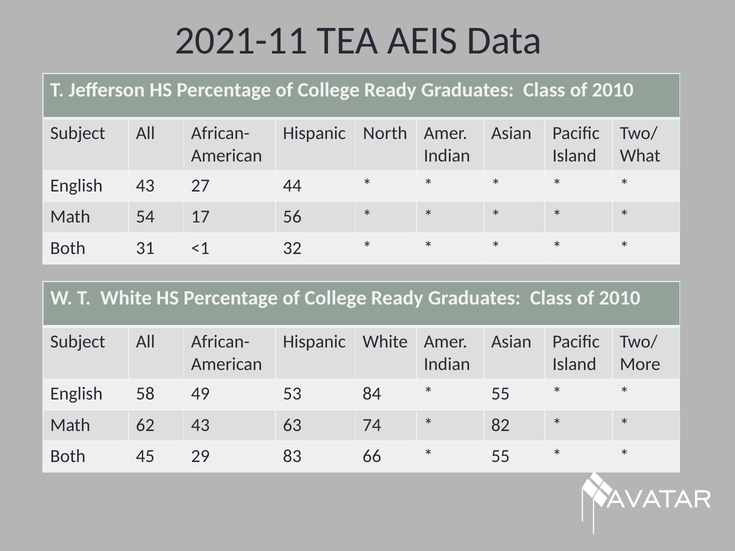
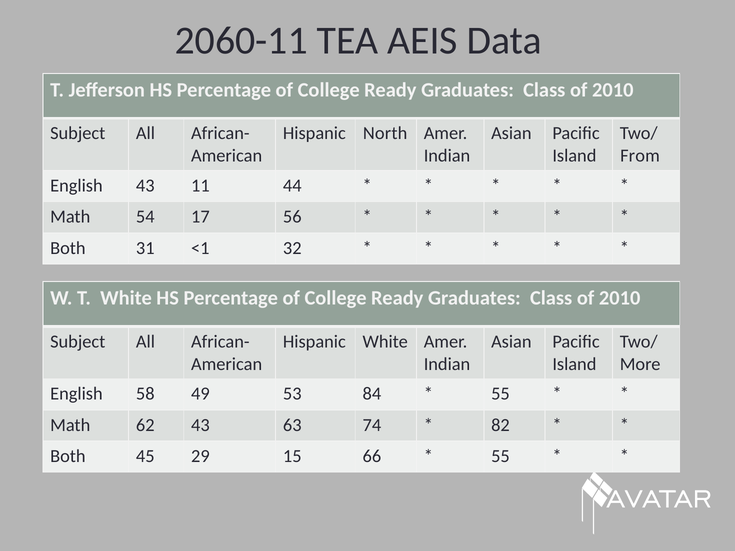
2021-11: 2021-11 -> 2060-11 (241, 41)
What: What -> From (640, 156)
27: 27 -> 11 (200, 186)
83: 83 -> 15 (292, 456)
